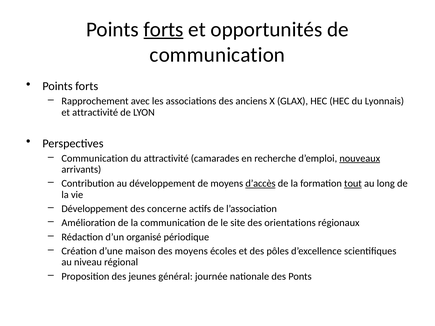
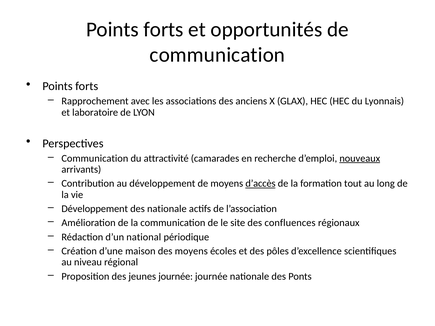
forts underline: present -> none (164, 29)
et attractivité: attractivité -> laboratoire (95, 112)
tout underline: present -> none (353, 184)
des concerne: concerne -> nationale (167, 209)
orientations: orientations -> confluences (290, 223)
organisé: organisé -> national (144, 237)
jeunes général: général -> journée (176, 277)
